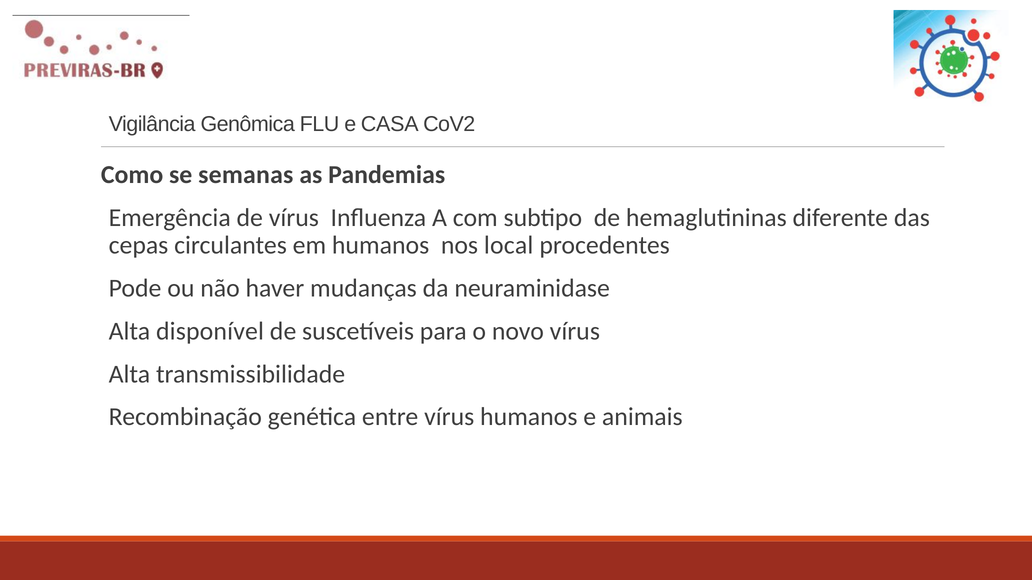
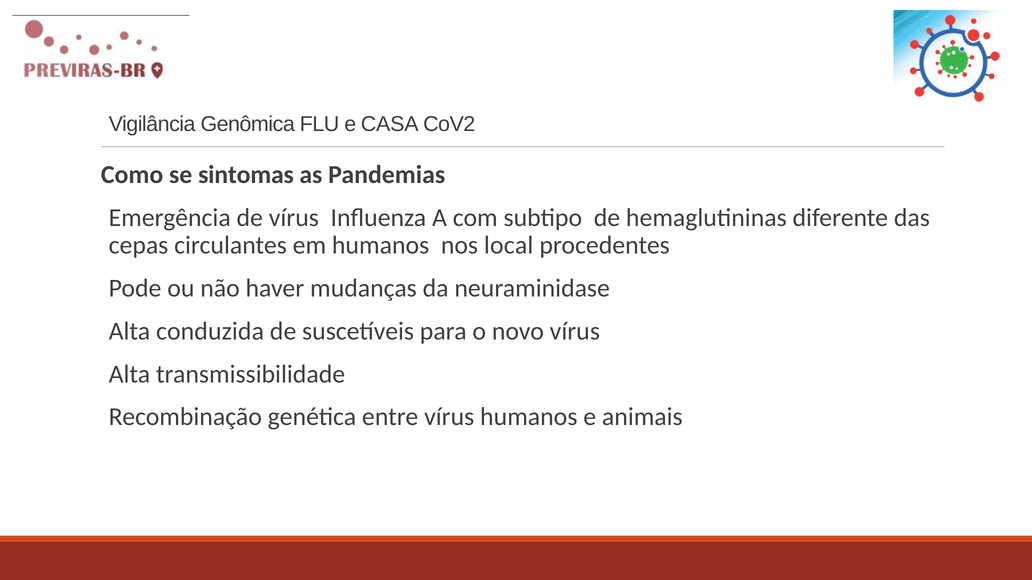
semanas: semanas -> sintomas (246, 175)
disponível: disponível -> conduzida (210, 331)
